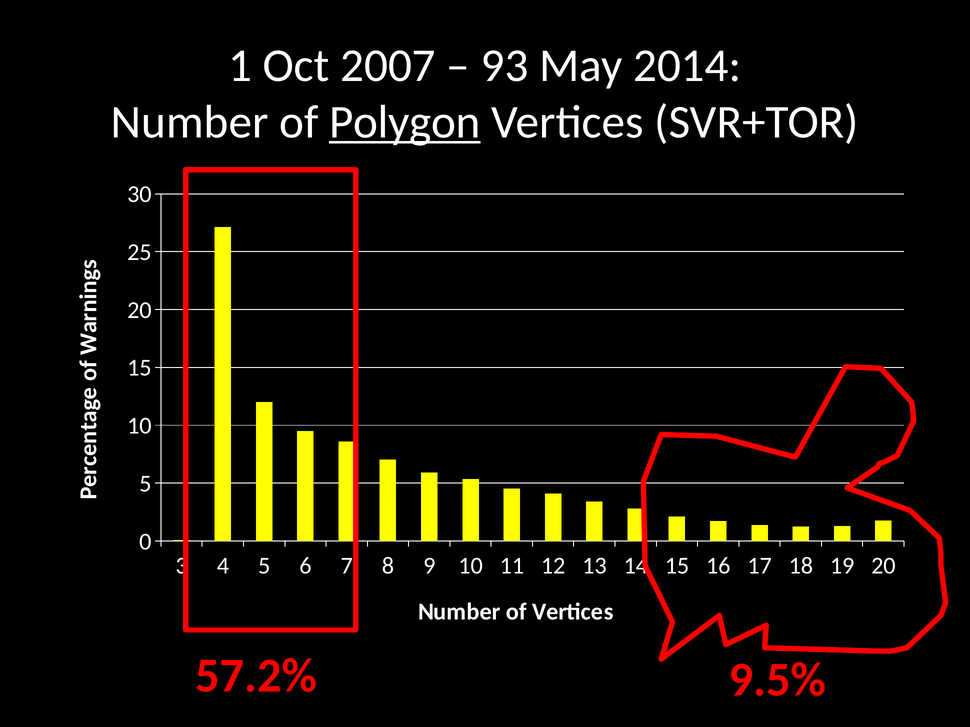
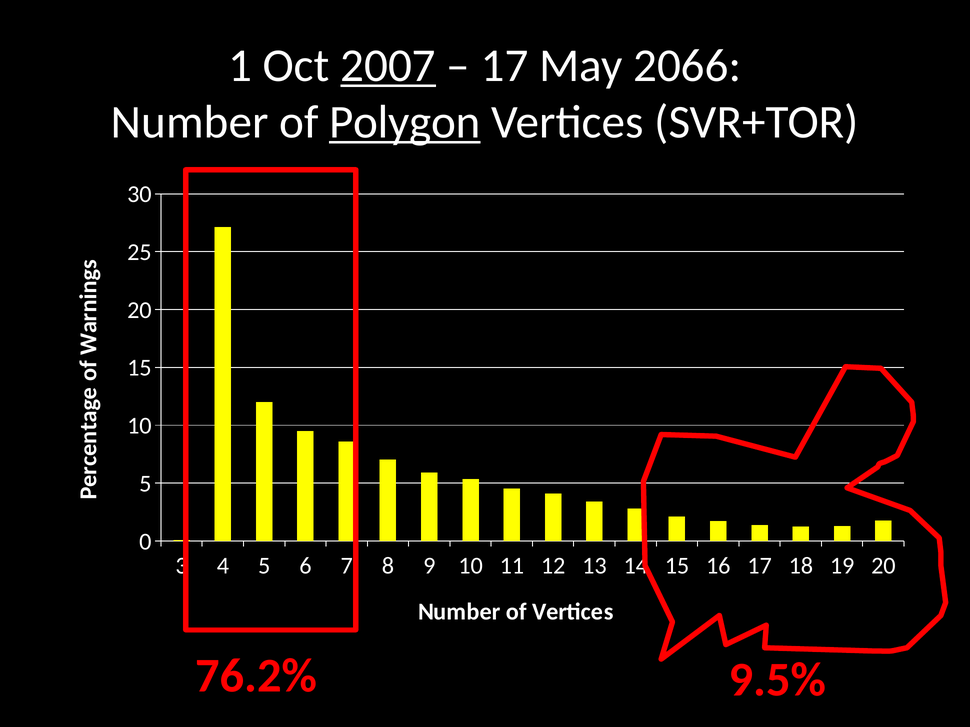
2007 underline: none -> present (388, 66)
93: 93 -> 17 (505, 66)
2014: 2014 -> 2066 (687, 66)
57.2%: 57.2% -> 76.2% (256, 676)
